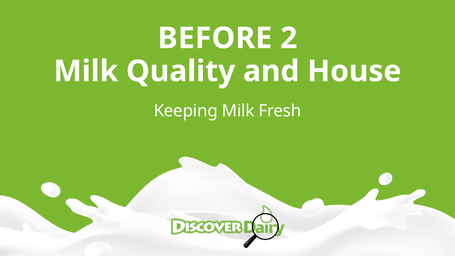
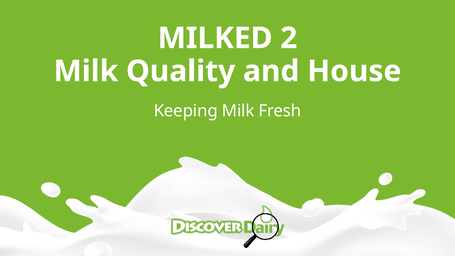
BEFORE: BEFORE -> MILKED (215, 38)
